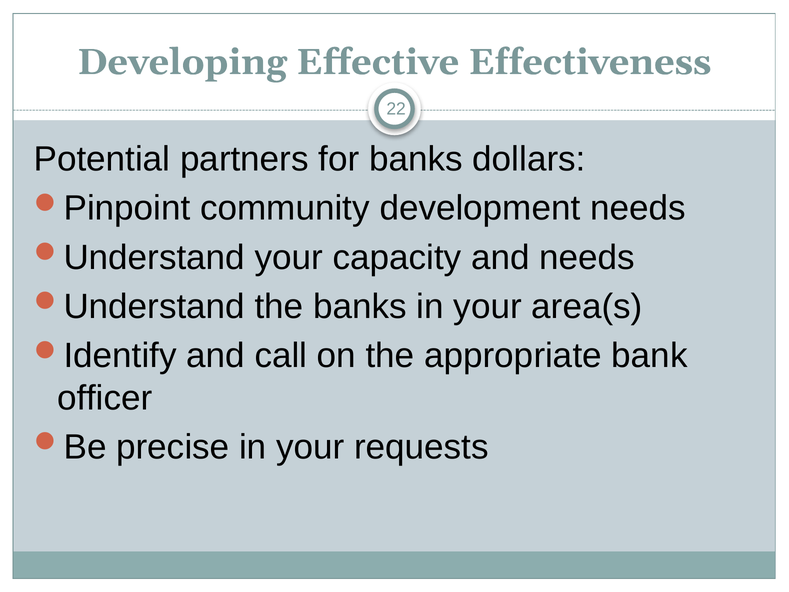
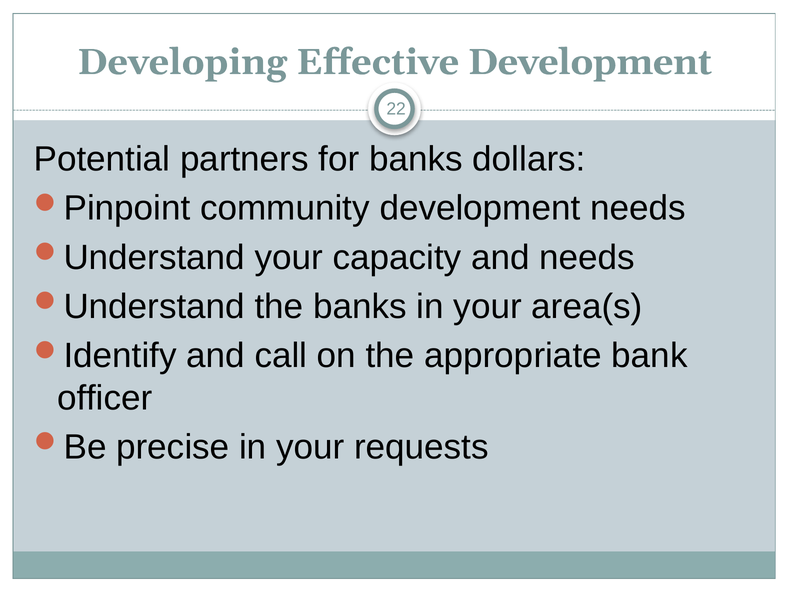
Effective Effectiveness: Effectiveness -> Development (590, 62)
